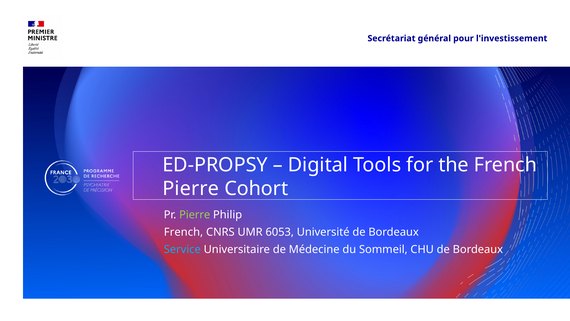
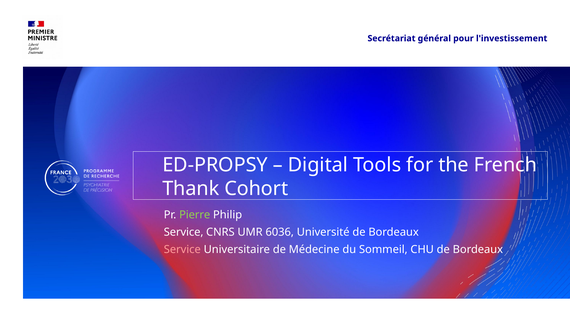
Pierre: Pierre -> Thank (191, 188)
French: French -> Service (184, 232)
6053: 6053 -> 6036 (280, 232)
Service colour: light blue -> pink (182, 249)
